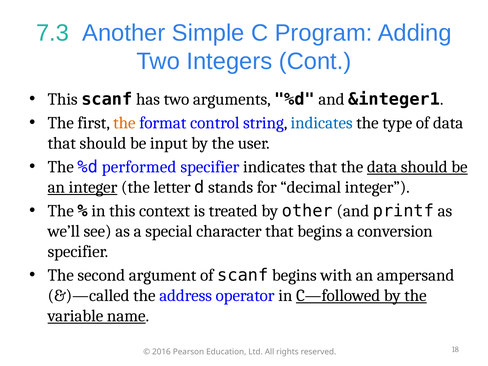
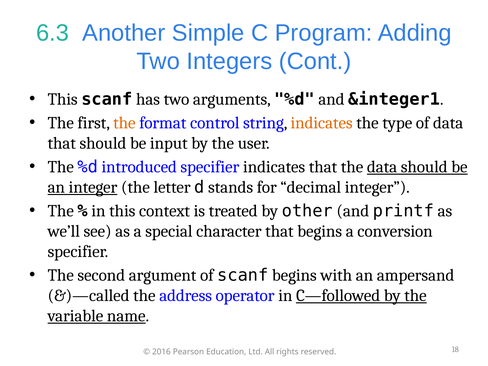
7.3: 7.3 -> 6.3 (53, 33)
indicates colour: blue -> orange (322, 123)
performed: performed -> introduced (139, 167)
